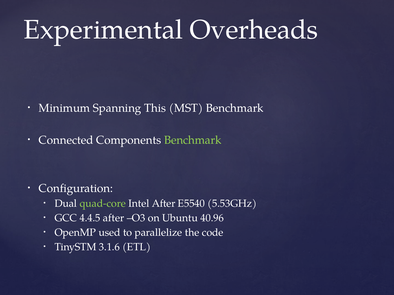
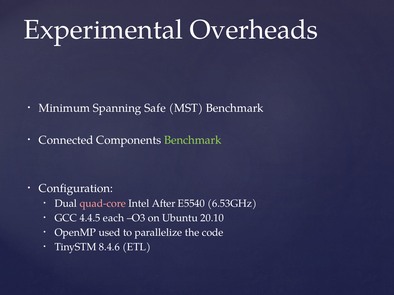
This: This -> Safe (155, 108)
quad-core colour: light green -> pink (103, 204)
5.53GHz: 5.53GHz -> 6.53GHz (232, 204)
4.4.5 after: after -> each (114, 218)
40.96: 40.96 -> 20.10 (212, 218)
3.1.6: 3.1.6 -> 8.4.6 (109, 247)
